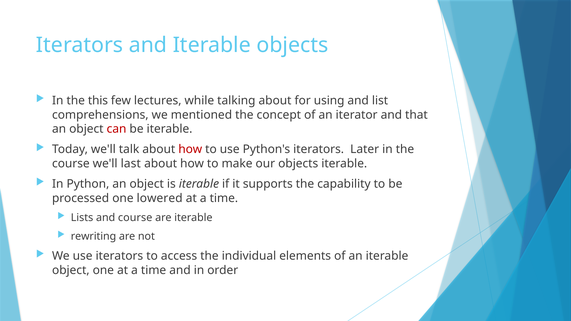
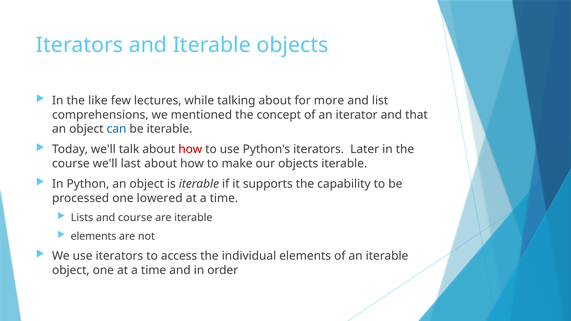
this: this -> like (98, 101)
using: using -> more (329, 101)
can colour: red -> blue (117, 129)
rewriting: rewriting -> elements (94, 236)
